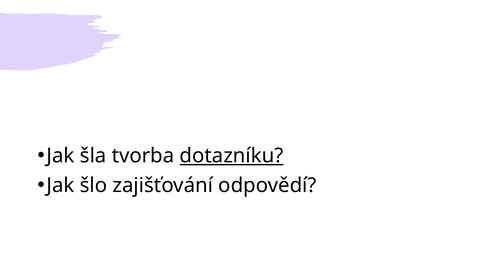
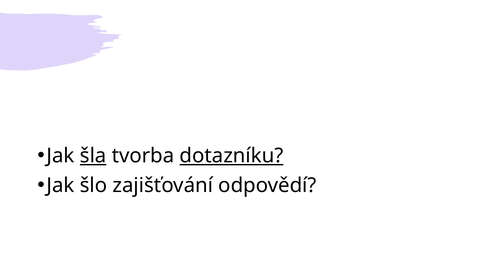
šla underline: none -> present (93, 156)
